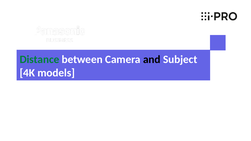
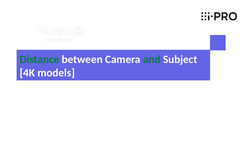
and colour: black -> green (152, 60)
